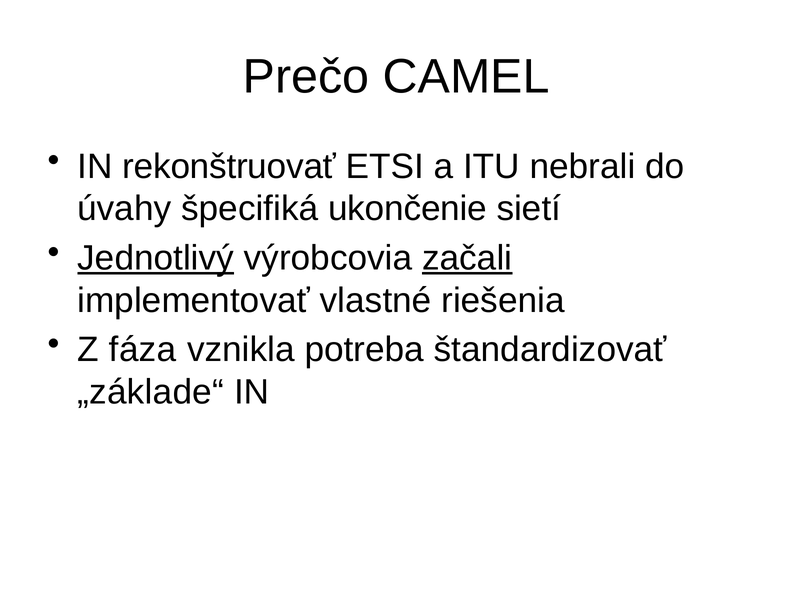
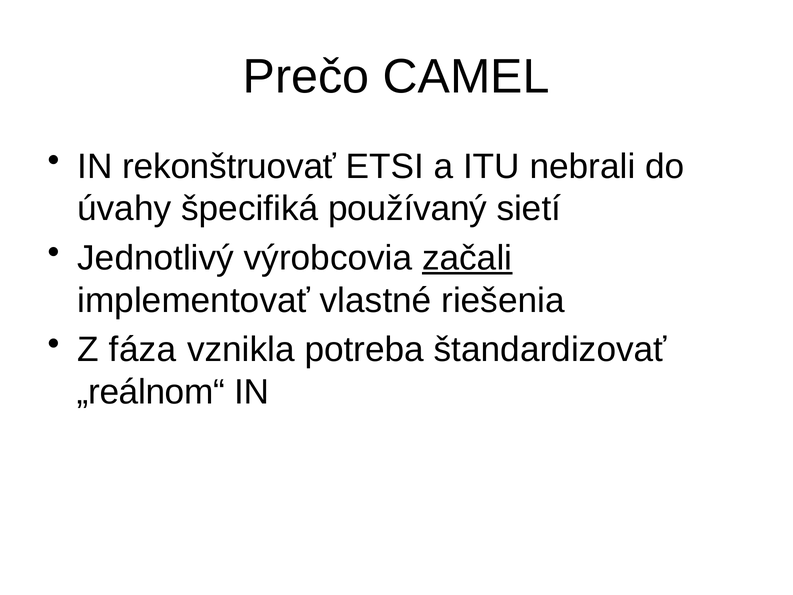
ukončenie: ukončenie -> používaný (408, 209)
Jednotlivý underline: present -> none (156, 258)
„základe“: „základe“ -> „reálnom“ (151, 392)
